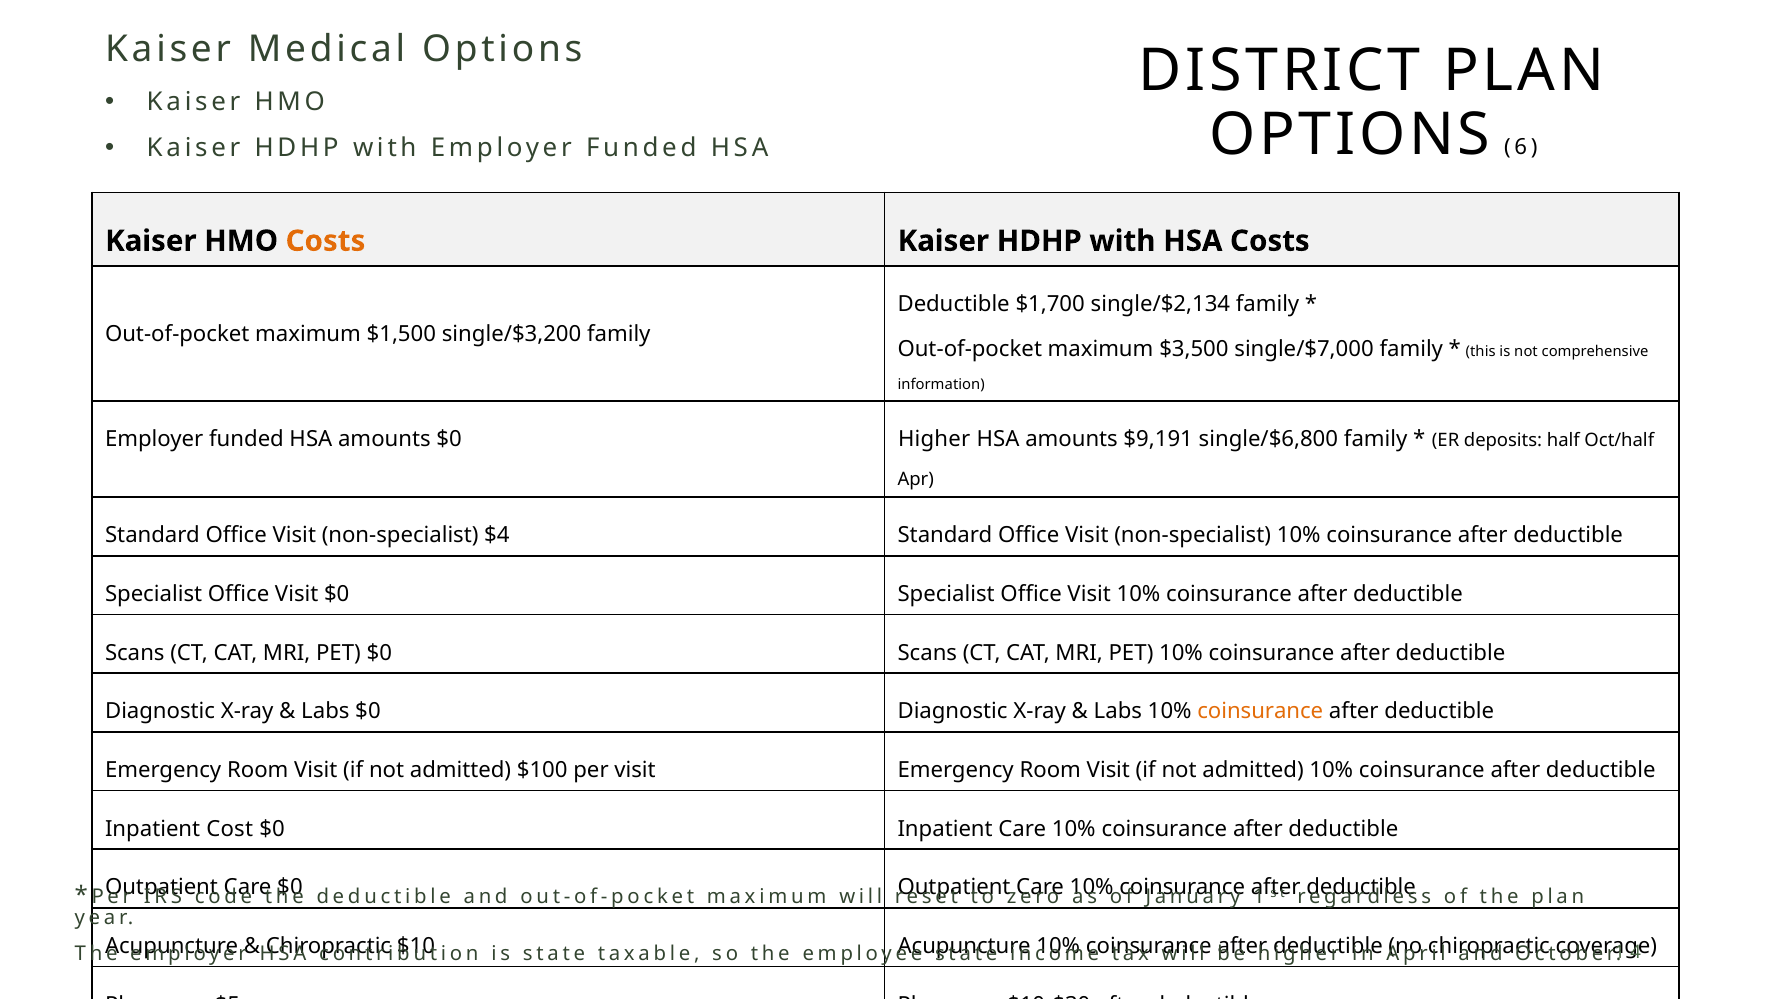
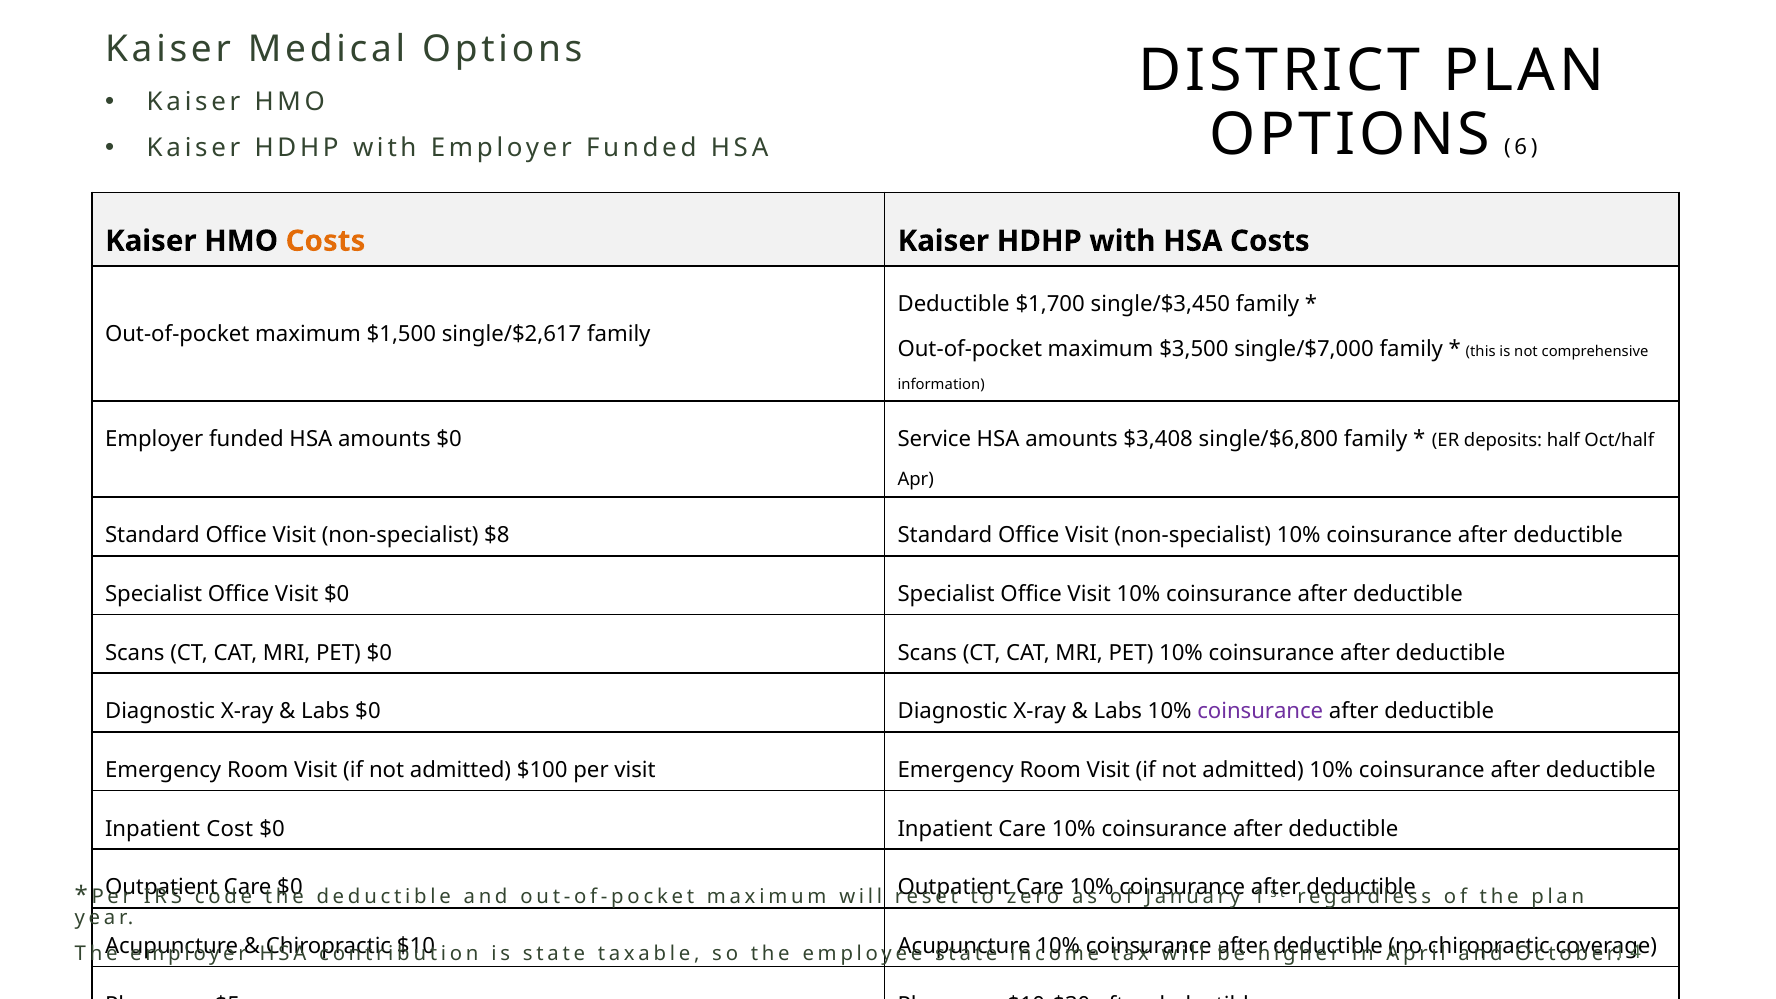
single/$2,134: single/$2,134 -> single/$3,450 (1160, 304)
single/$3,200: single/$3,200 -> single/$2,617 (512, 335)
$0 Higher: Higher -> Service (934, 439)
$9,191: $9,191 -> $3,408 (1158, 439)
$4: $4 -> $8 (497, 535)
coinsurance colour: orange -> purple (1260, 711)
